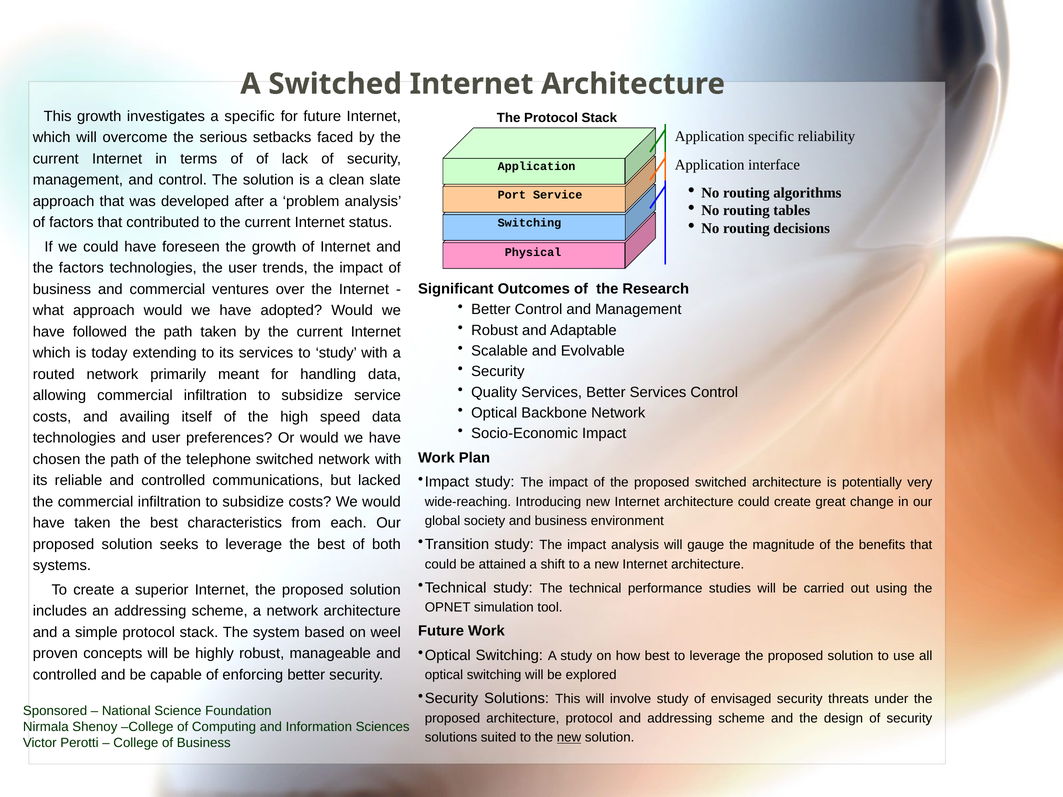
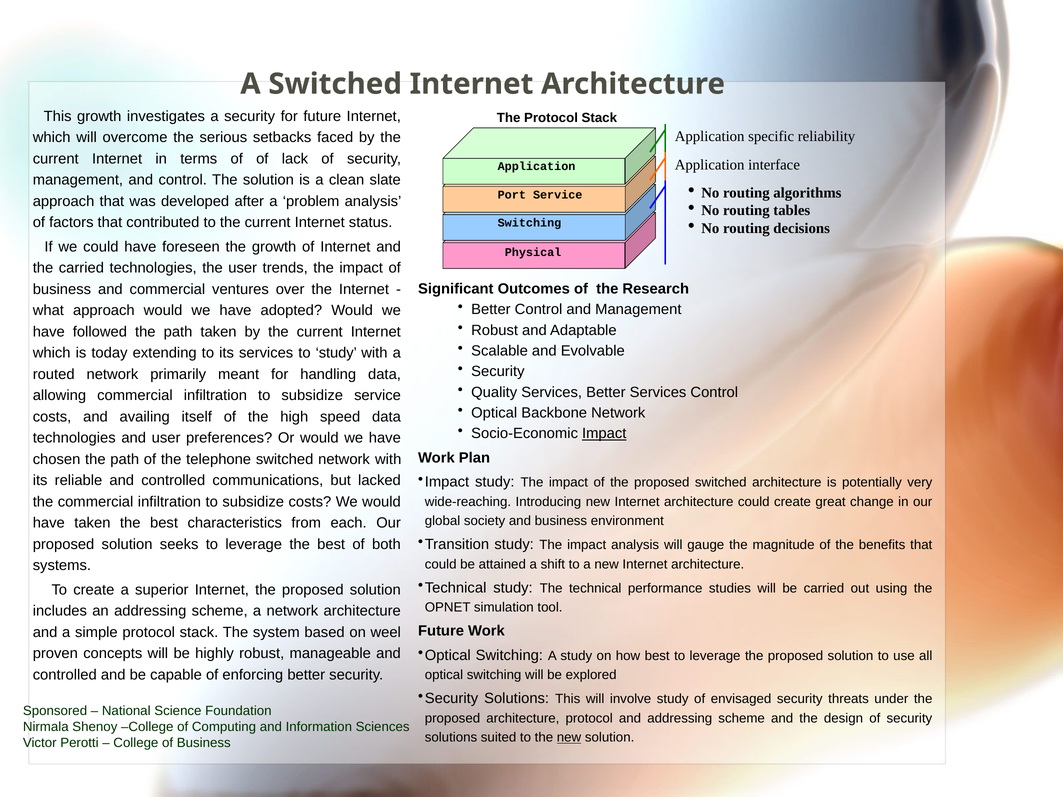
a specific: specific -> security (250, 116)
the factors: factors -> carried (81, 268)
Impact underline: none -> present (604, 434)
